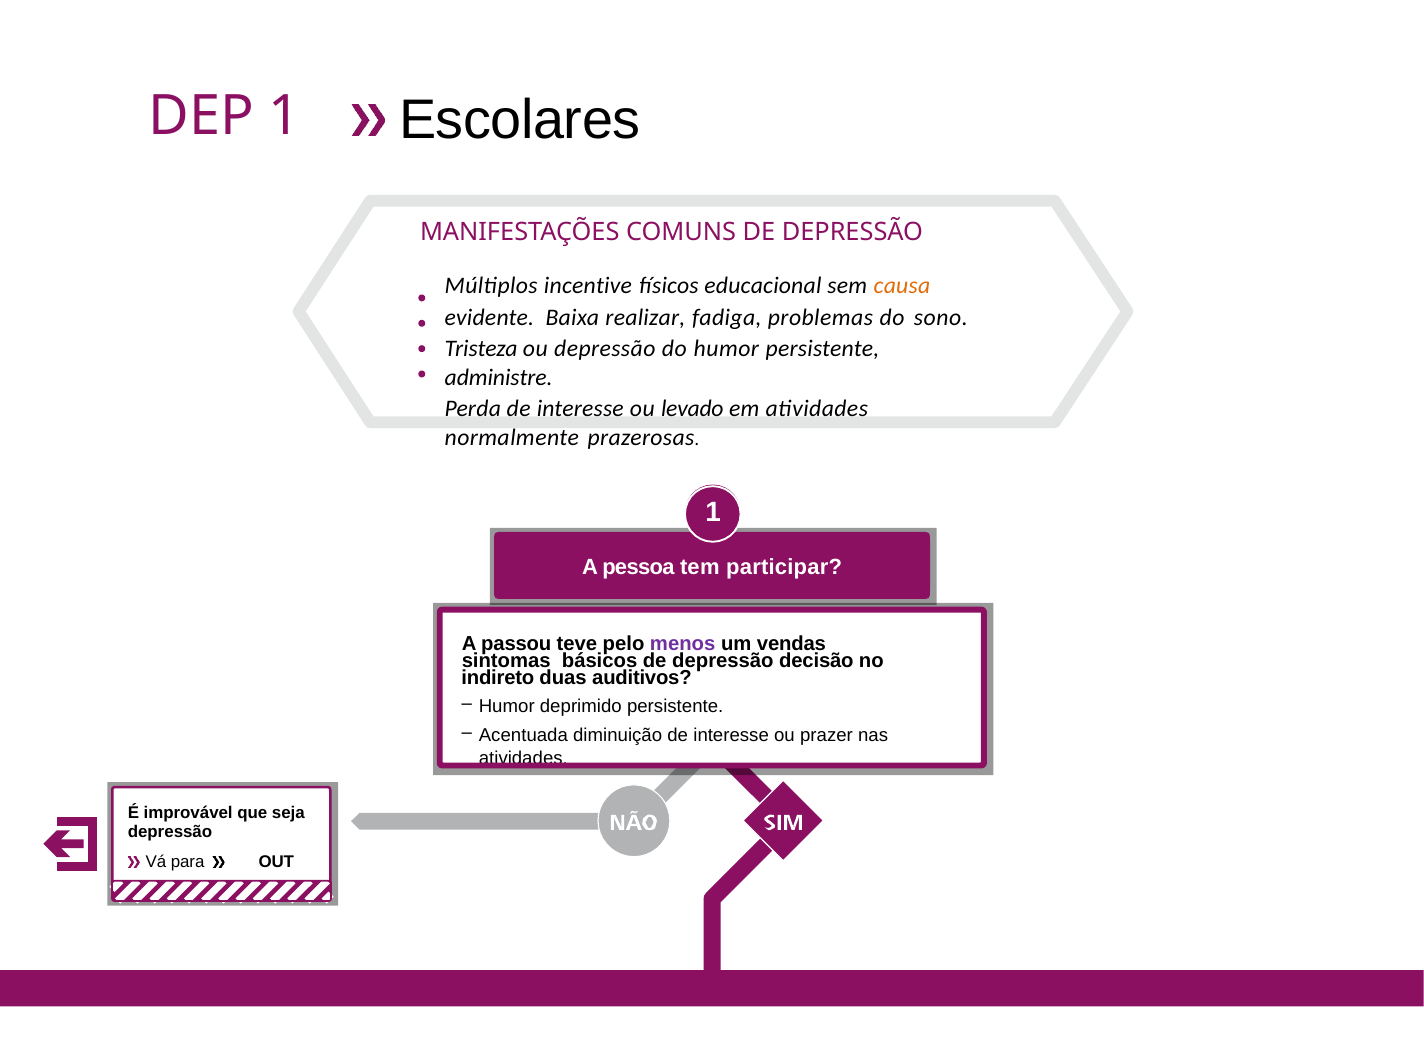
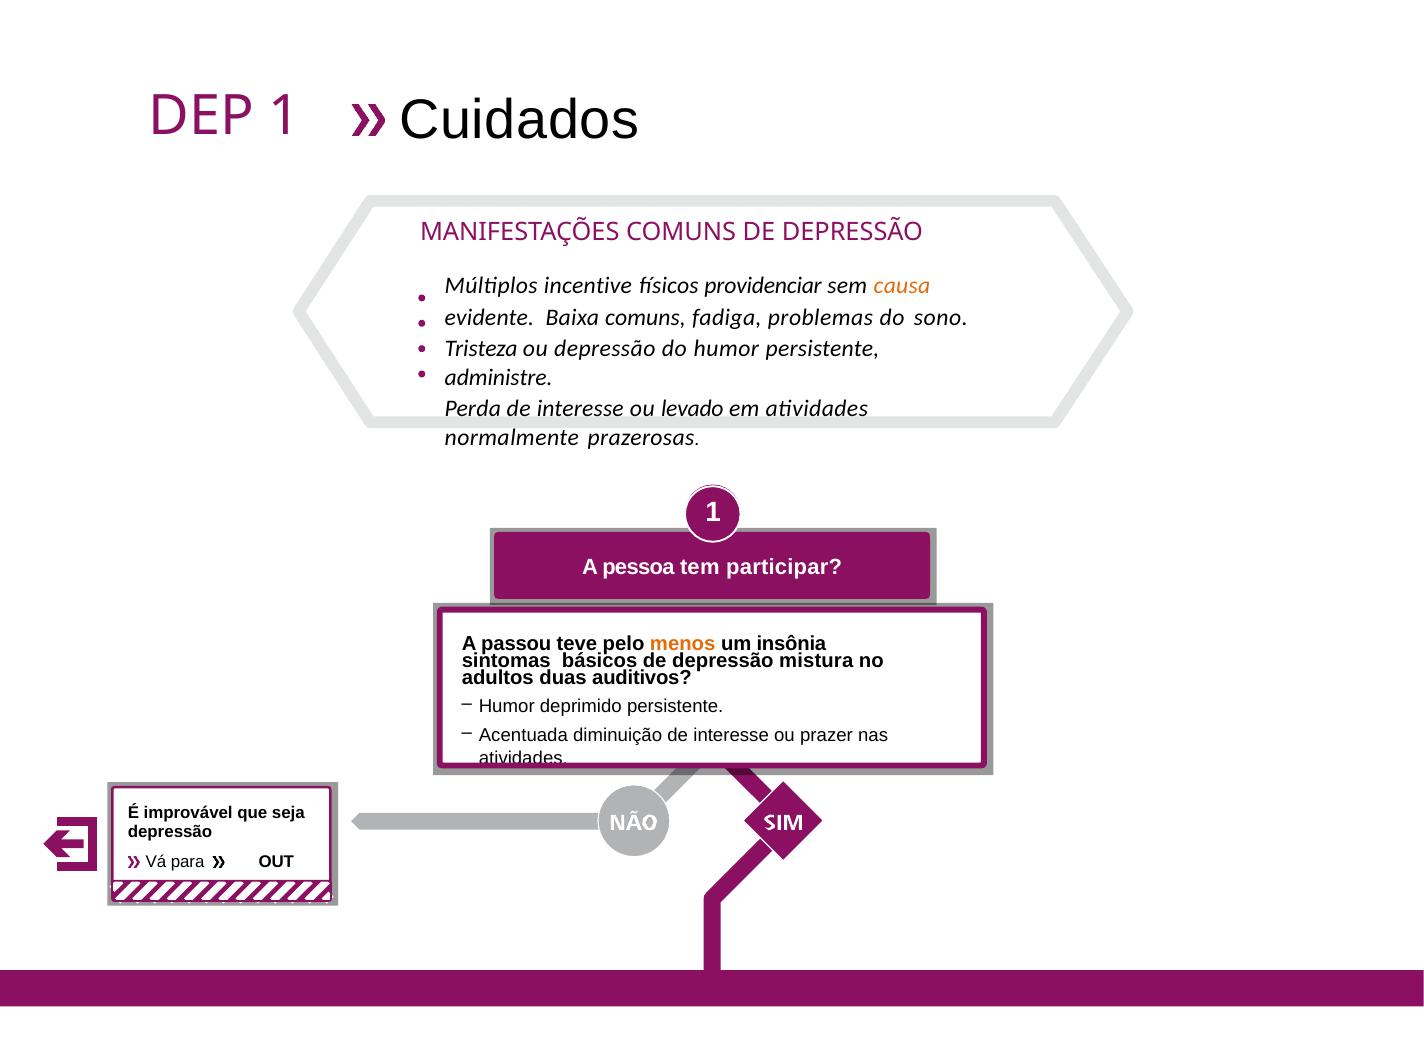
Escolares: Escolares -> Cuidados (519, 121)
educacional: educacional -> providenciar (763, 285)
Baixa realizar: realizar -> comuns (645, 318)
menos colour: purple -> orange (683, 644)
vendas: vendas -> insônia (791, 644)
decisão: decisão -> mistura (816, 661)
indireto: indireto -> adultos (498, 678)
